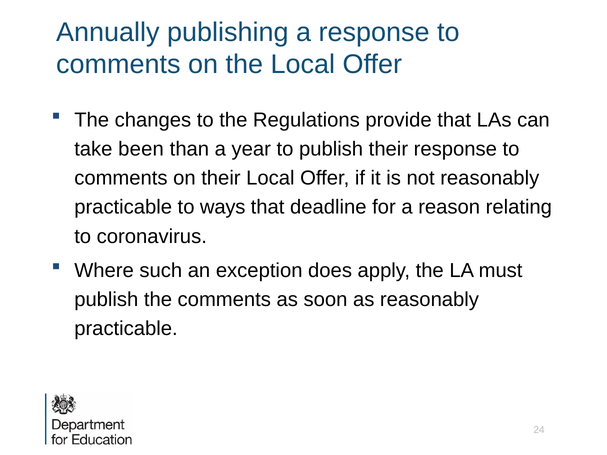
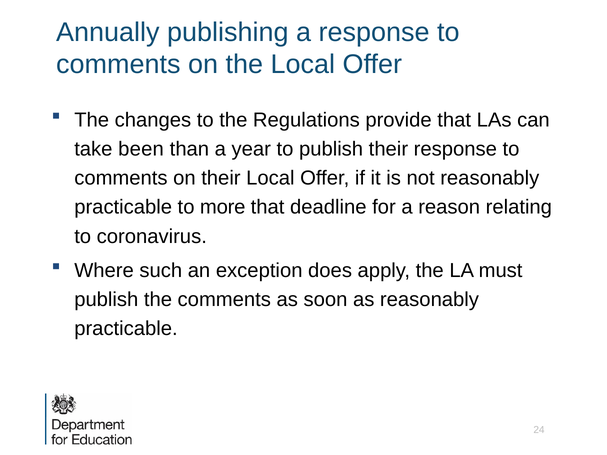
ways: ways -> more (223, 207)
